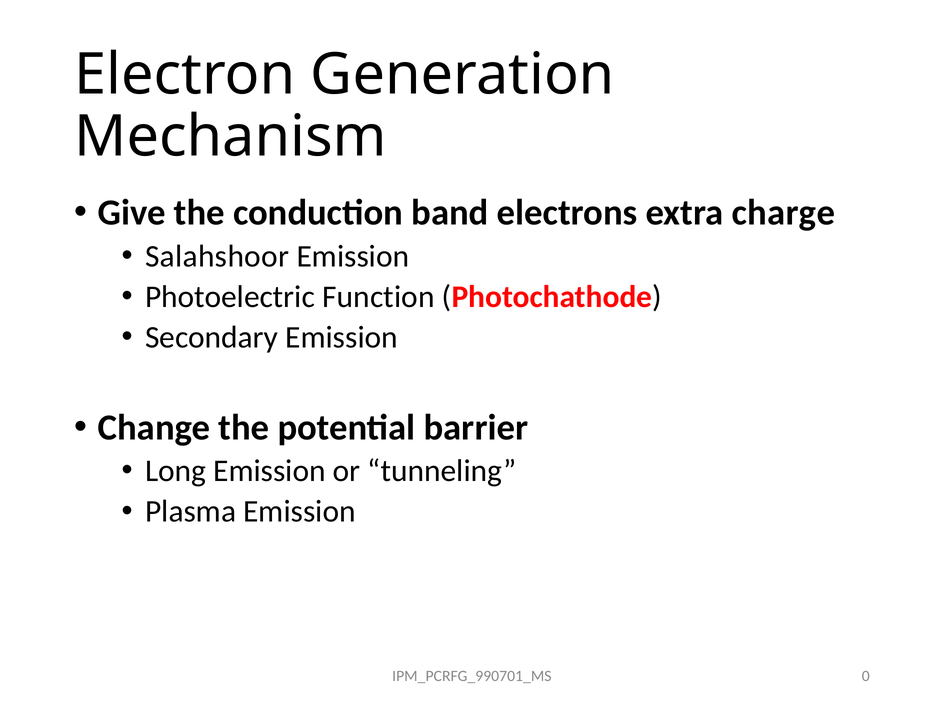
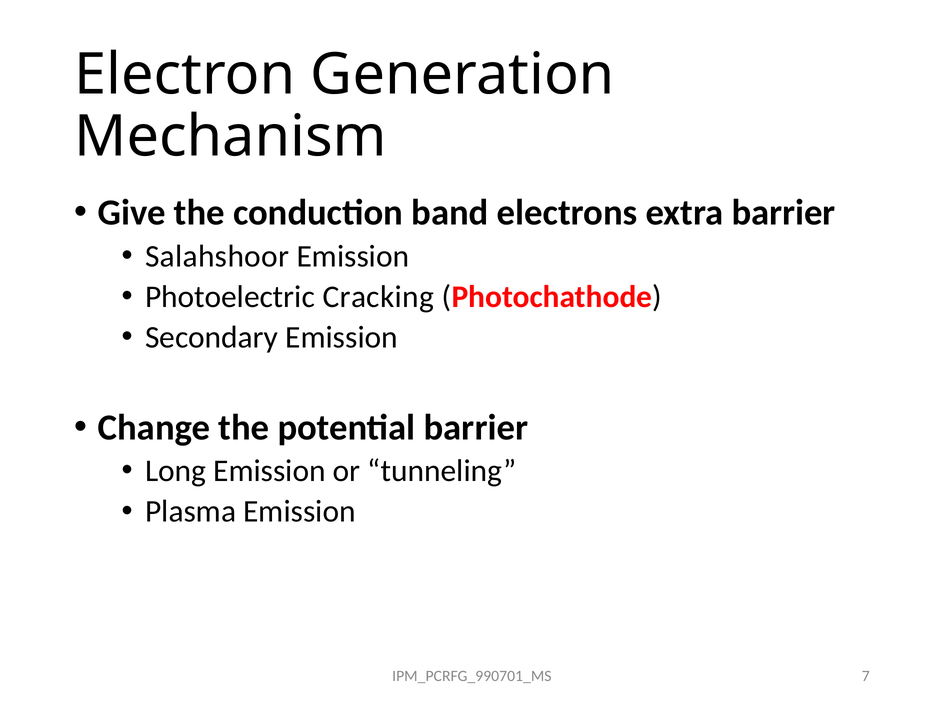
extra charge: charge -> barrier (784, 213)
Function: Function -> Cracking (378, 297)
0: 0 -> 7 (866, 676)
